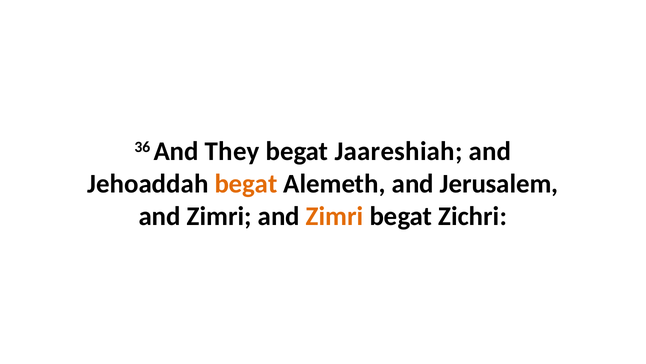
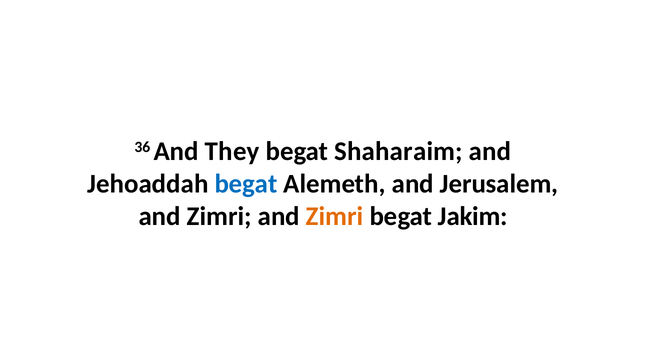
Jaareshiah: Jaareshiah -> Shaharaim (399, 151)
begat colour: orange -> blue (246, 184)
Zichri: Zichri -> Jakim (473, 216)
